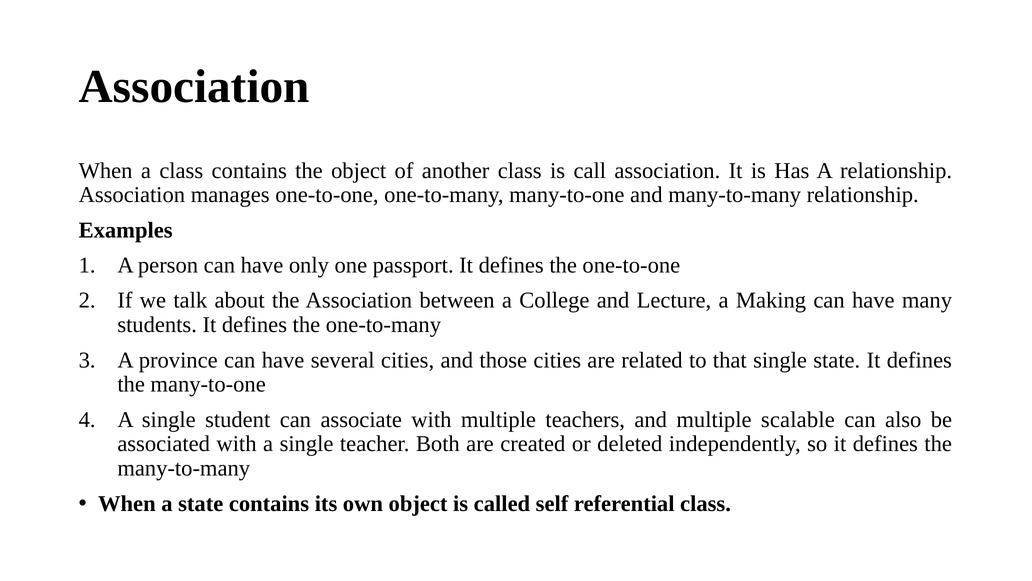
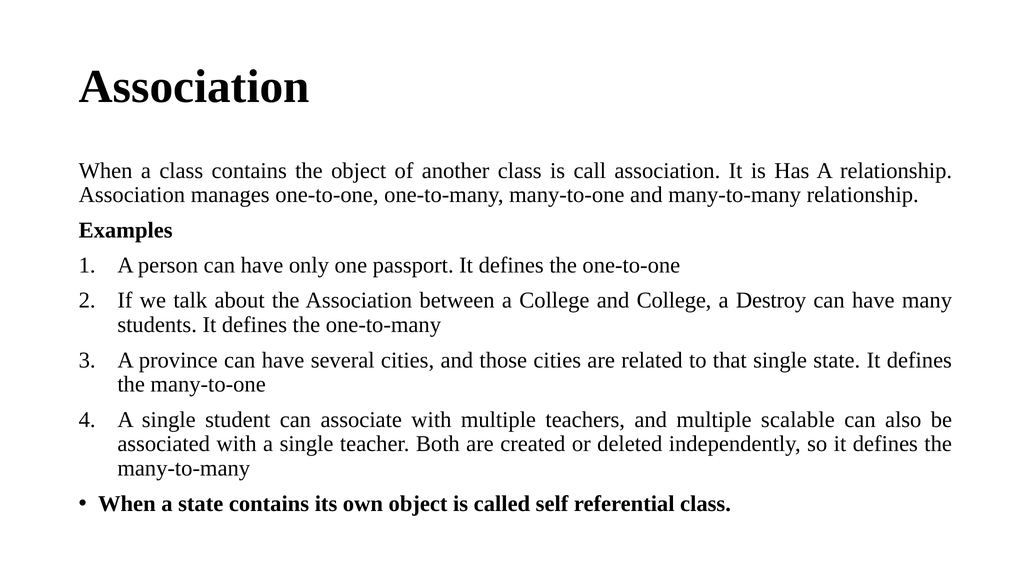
and Lecture: Lecture -> College (674, 300)
Making: Making -> Destroy (771, 300)
